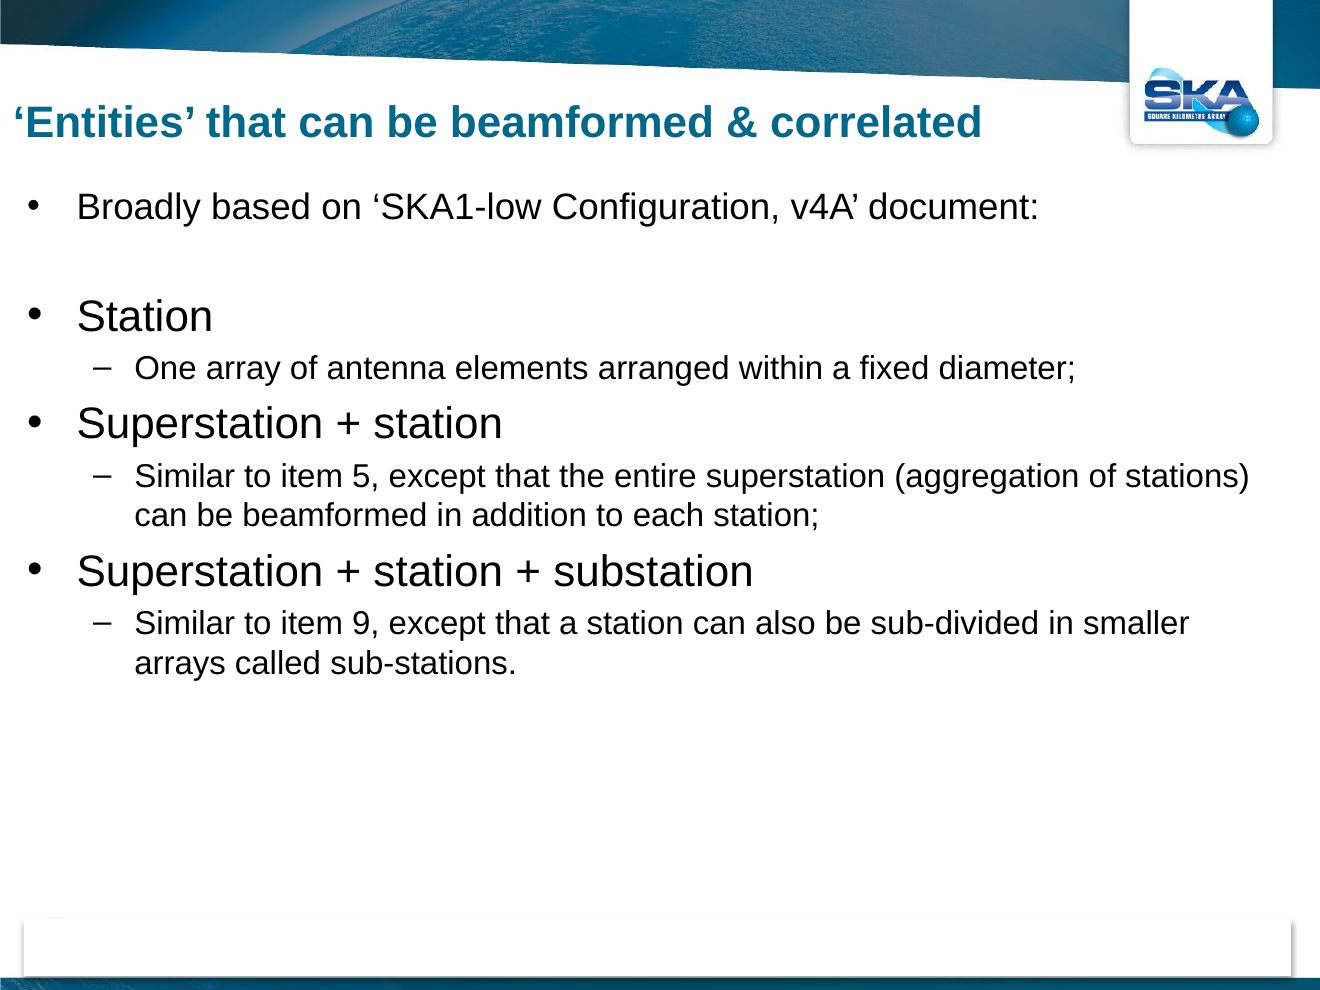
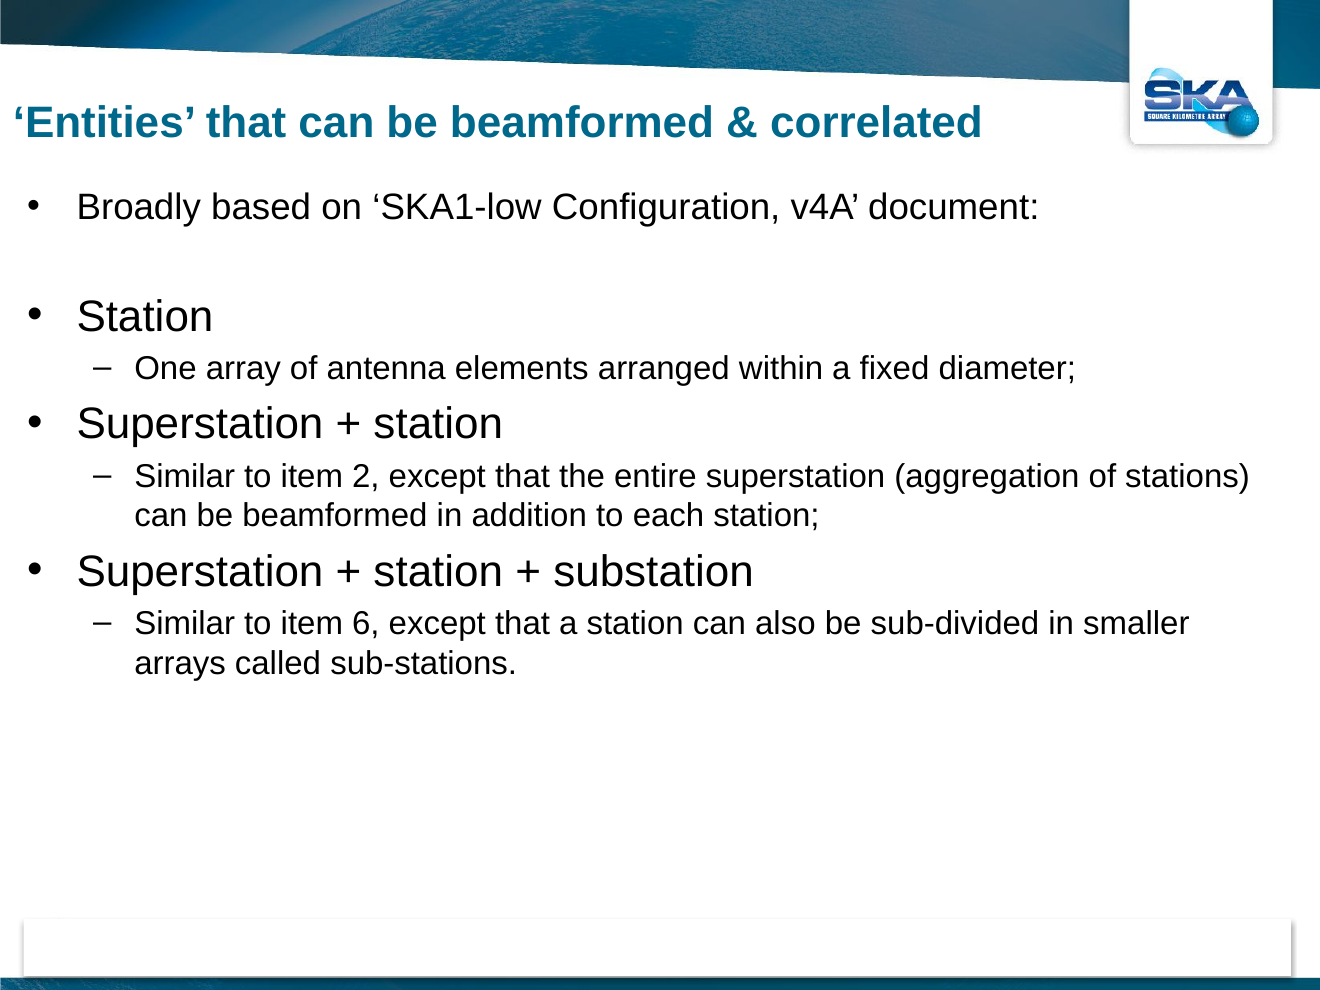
5: 5 -> 2 (366, 476)
9: 9 -> 6 (366, 624)
